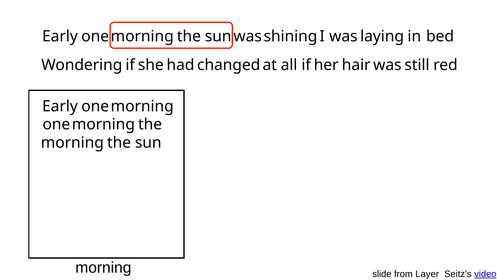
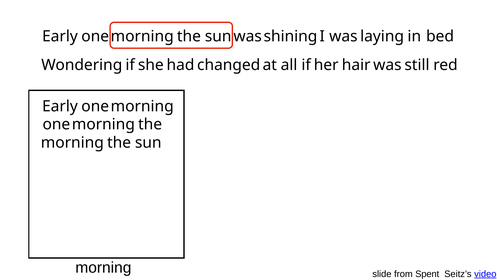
Layer: Layer -> Spent (427, 274)
